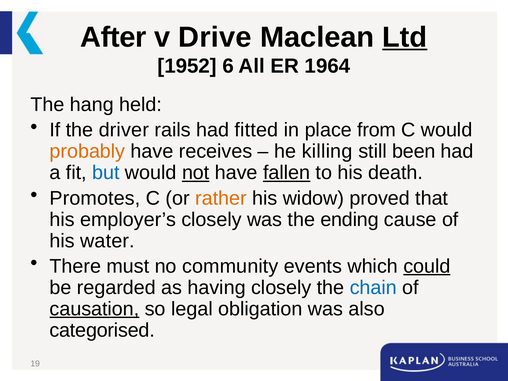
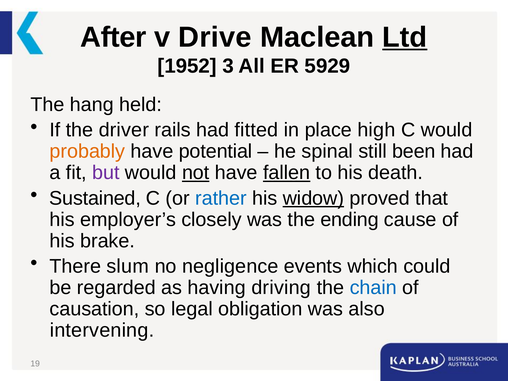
6: 6 -> 3 (228, 66)
1964: 1964 -> 5929 (327, 66)
from: from -> high (376, 130)
receives: receives -> potential (216, 151)
killing: killing -> spinal (327, 151)
but colour: blue -> purple (106, 173)
Promotes: Promotes -> Sustained (95, 198)
rather colour: orange -> blue (221, 198)
widow underline: none -> present (313, 198)
water: water -> brake (108, 241)
must: must -> slum (128, 266)
community: community -> negligence (230, 266)
could underline: present -> none (427, 266)
having closely: closely -> driving (281, 288)
causation underline: present -> none (94, 309)
categorised: categorised -> intervening (102, 330)
